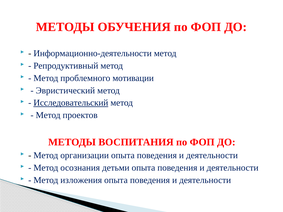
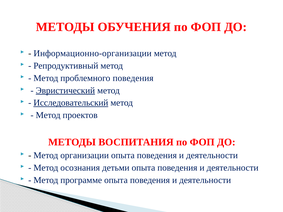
Информационно-деятельности: Информационно-деятельности -> Информационно-организации (93, 53)
проблемного мотивации: мотивации -> поведения (133, 78)
Эвристический underline: none -> present (65, 91)
изложения: изложения -> программе (81, 180)
